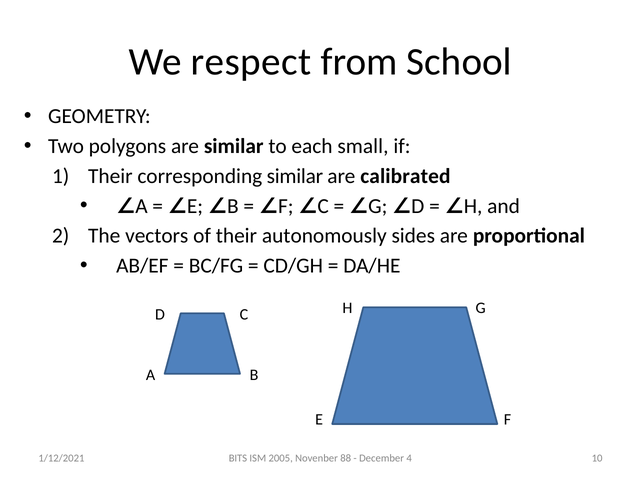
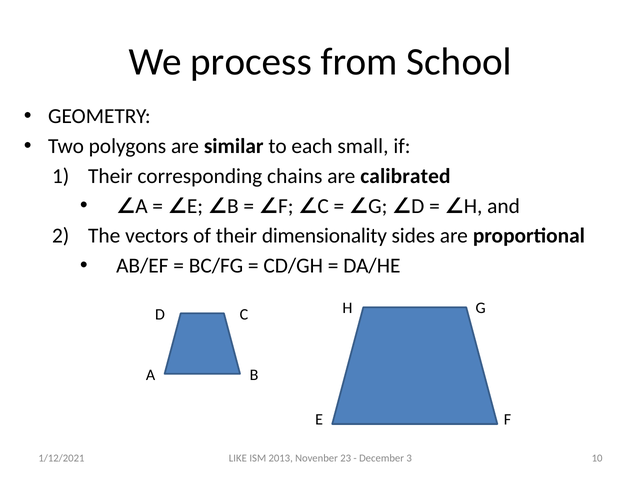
respect: respect -> process (251, 62)
corresponding similar: similar -> chains (295, 176)
autonomously: autonomously -> dimensionality (324, 236)
BITS: BITS -> LIKE (238, 459)
2005: 2005 -> 2013 (281, 459)
88: 88 -> 23 (346, 459)
4: 4 -> 3 (409, 459)
